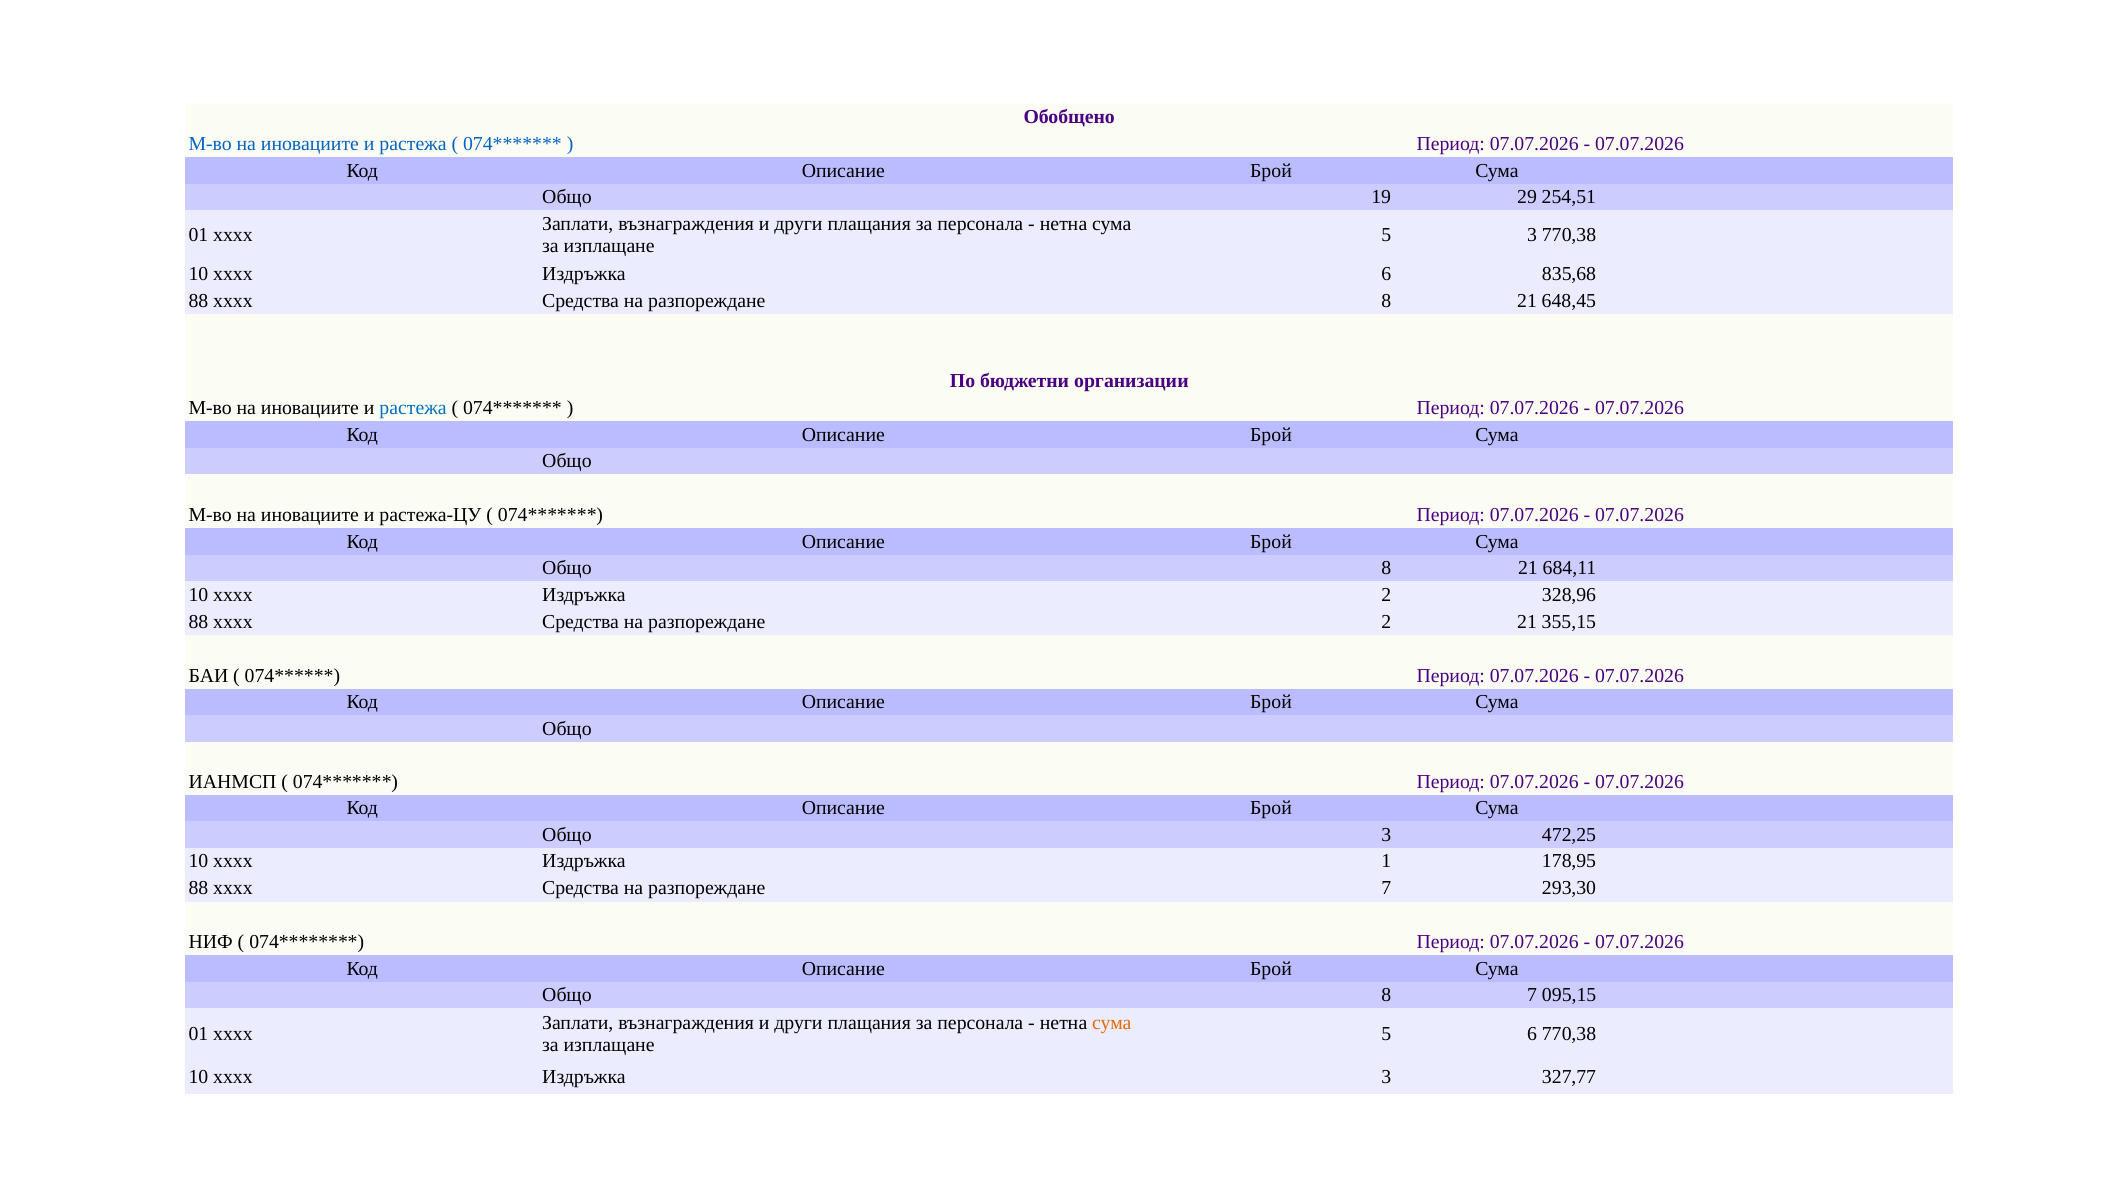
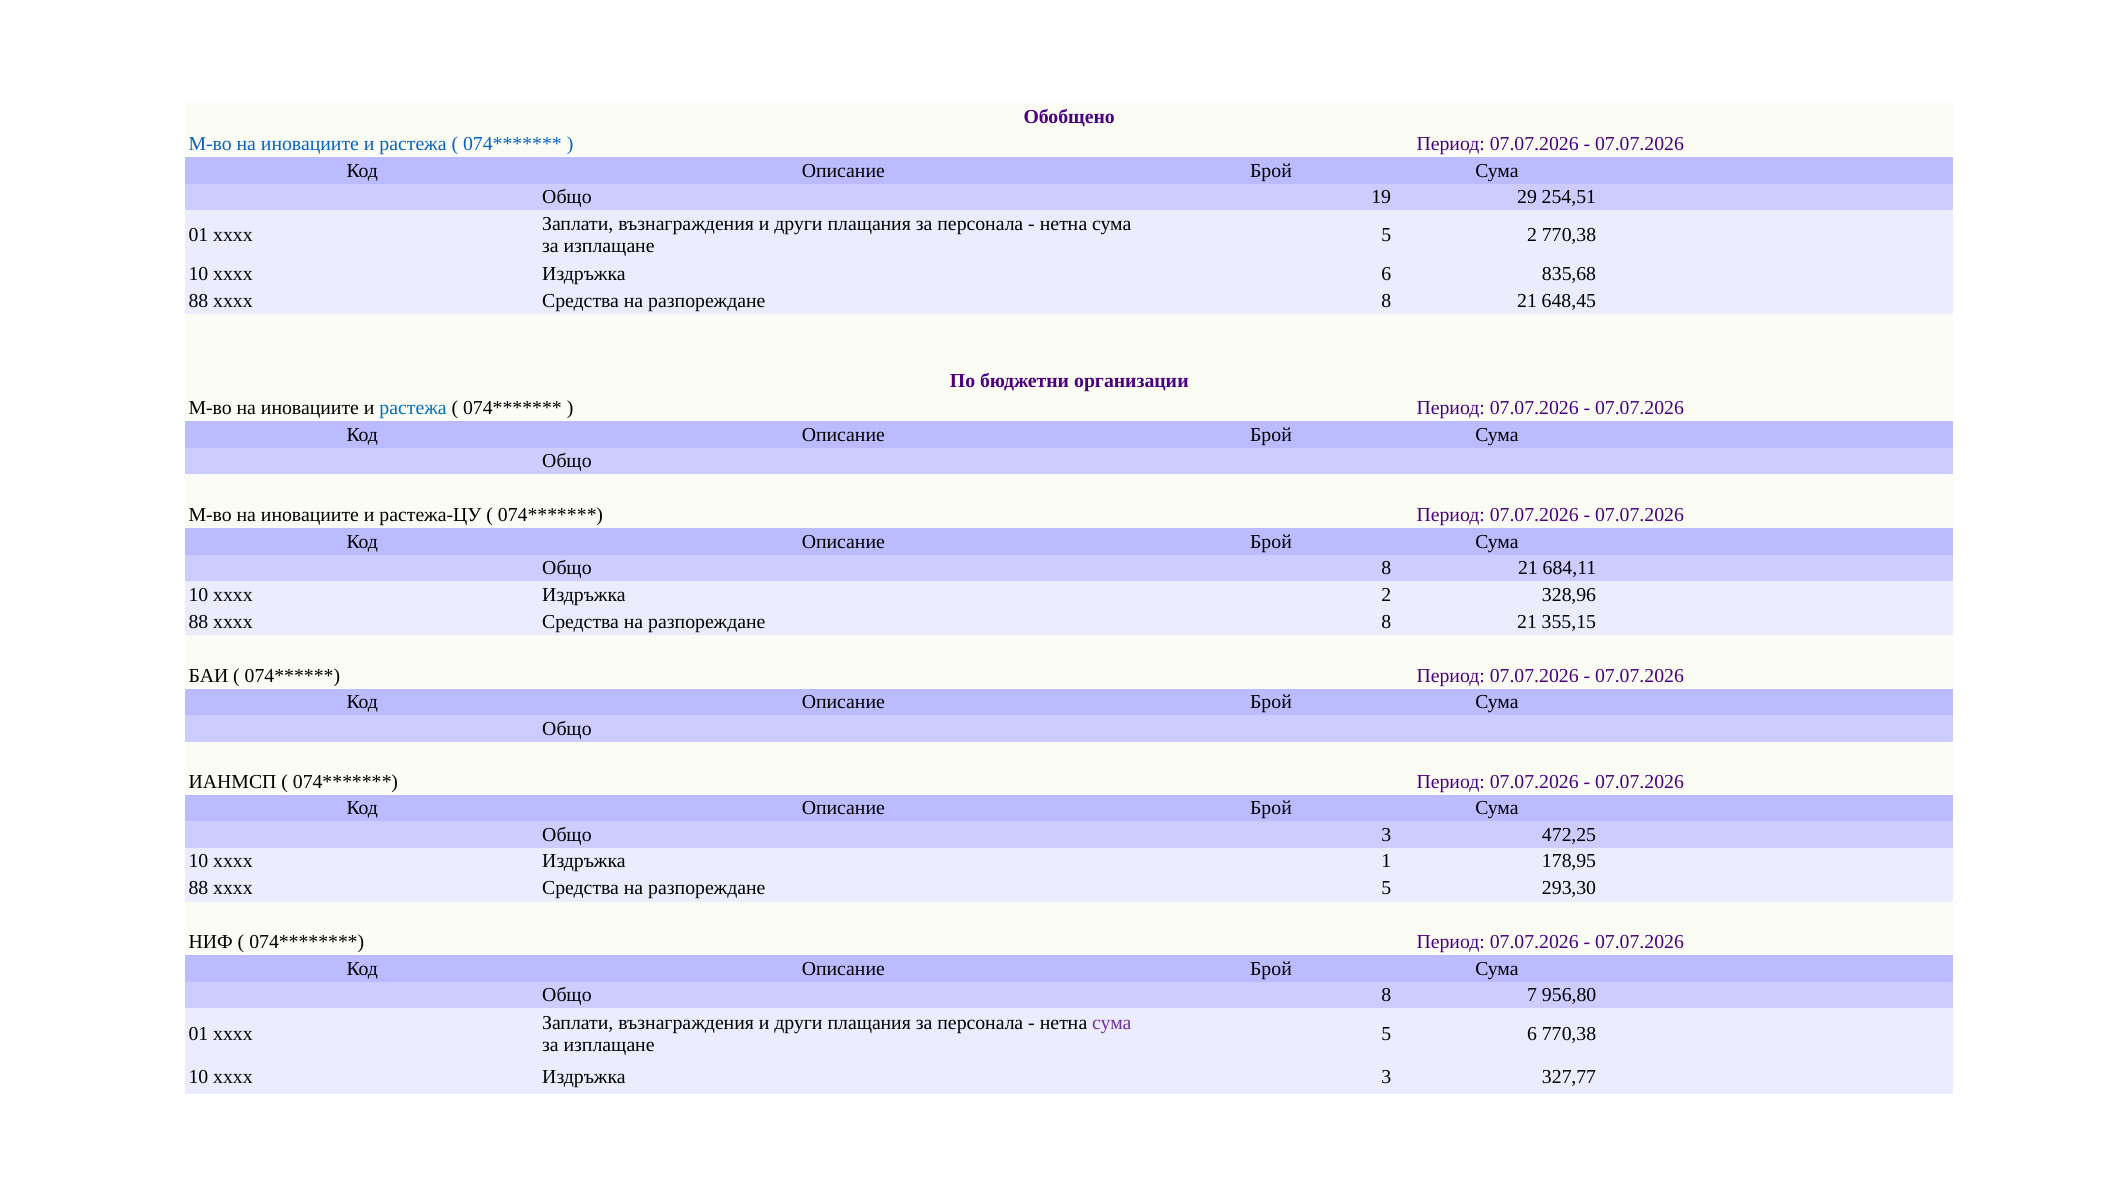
5 3: 3 -> 2 (1532, 235)
2: 2 -> 8 (1386, 622)
разпореждане 7: 7 -> 5 (1386, 888)
095,15: 095,15 -> 956,80 (1569, 995)
сума colour: orange -> purple (1112, 1023)
